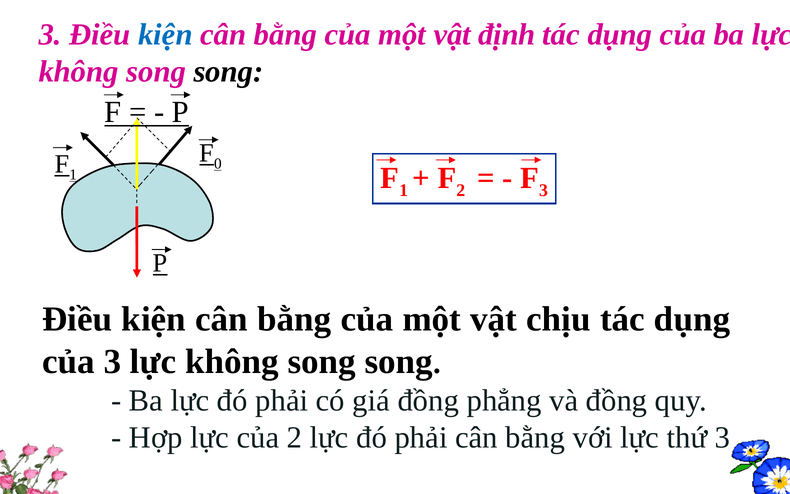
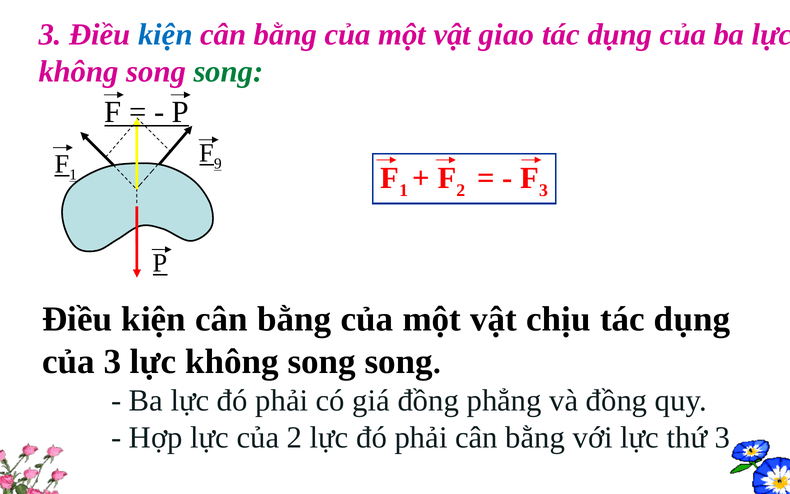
định: định -> giao (507, 35)
song colour: black -> green (229, 72)
0: 0 -> 9 (218, 163)
